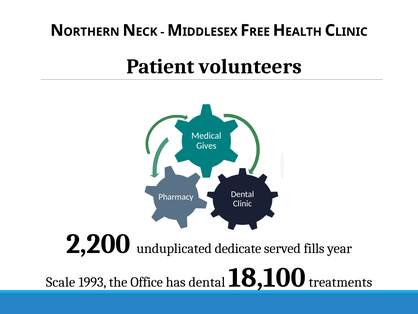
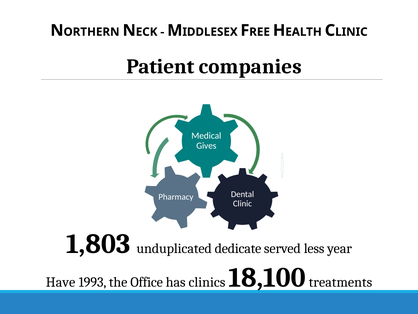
volunteers: volunteers -> companies (250, 66)
2,200: 2,200 -> 1,803 (98, 244)
fills: fills -> less (314, 248)
Scale: Scale -> Have (61, 282)
has dental: dental -> clinics (207, 282)
